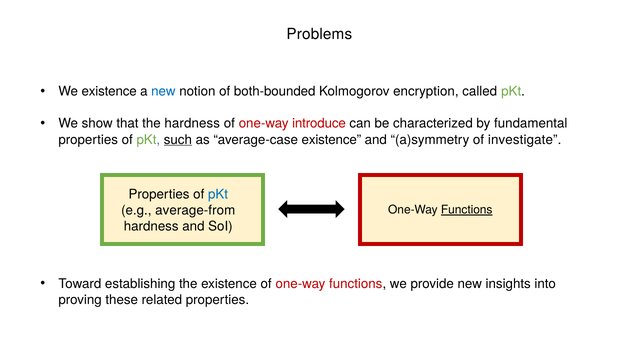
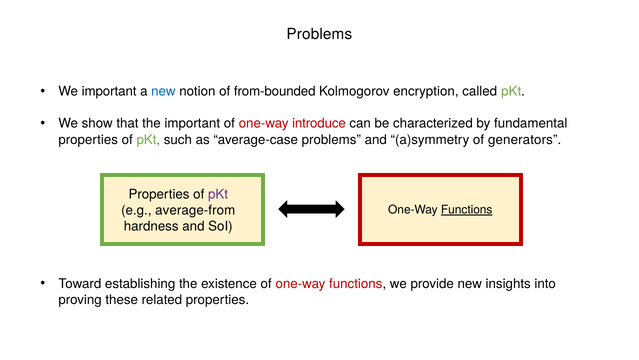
We existence: existence -> important (109, 91)
both-bounded: both-bounded -> from-bounded (275, 91)
the hardness: hardness -> important (192, 123)
such underline: present -> none (178, 139)
average-case existence: existence -> problems (331, 139)
investigate: investigate -> generators (525, 139)
pKt colour: blue -> purple (218, 194)
